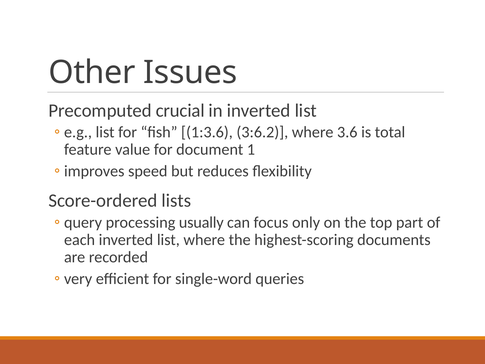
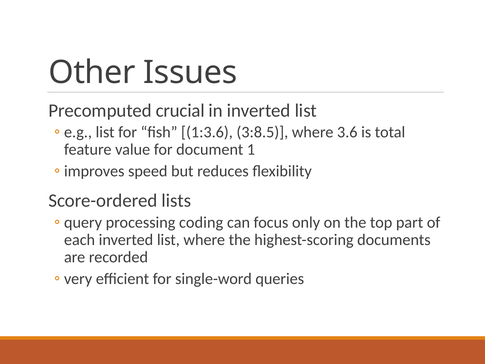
3:6.2: 3:6.2 -> 3:8.5 (262, 132)
usually: usually -> coding (201, 222)
